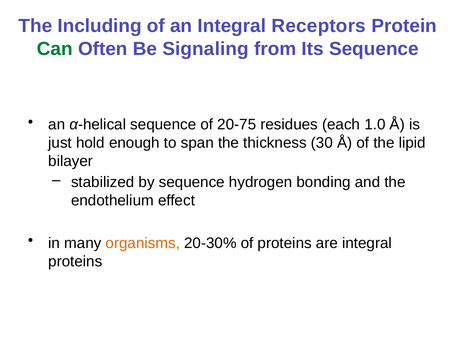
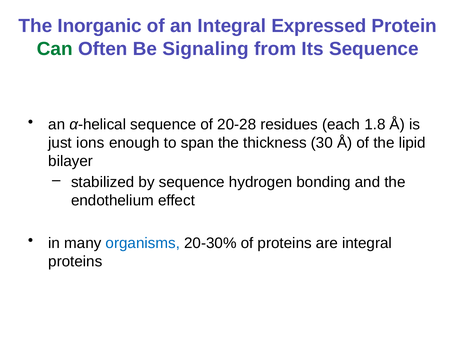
Including: Including -> Inorganic (100, 26)
Receptors: Receptors -> Expressed (319, 26)
20-75: 20-75 -> 20-28 (237, 125)
1.0: 1.0 -> 1.8 (375, 125)
hold: hold -> ions (90, 143)
organisms colour: orange -> blue (143, 243)
